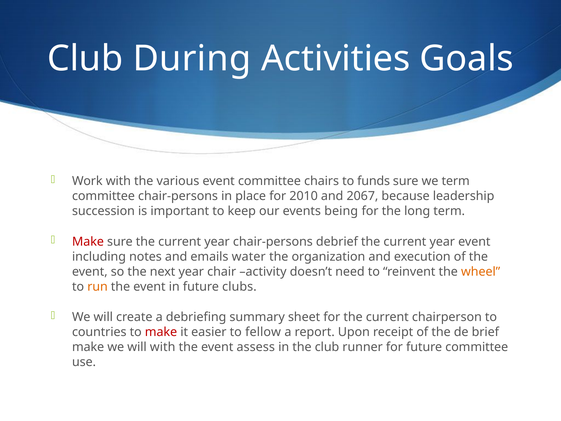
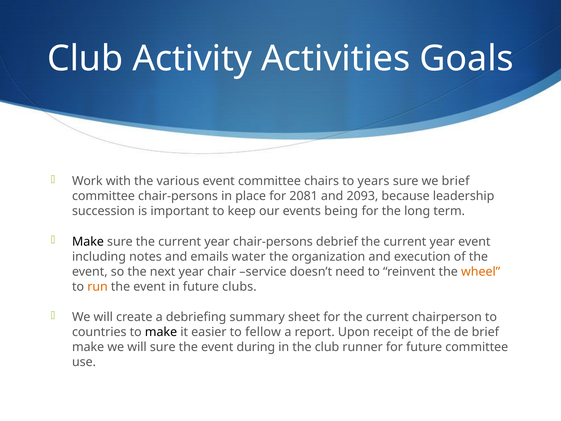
During: During -> Activity (192, 59)
funds: funds -> years (373, 181)
we term: term -> brief (456, 181)
2010: 2010 -> 2081 (304, 196)
2067: 2067 -> 2093 (362, 196)
Make colour: red -> black (88, 242)
activity: activity -> service (263, 271)
make colour: red -> black (161, 332)
will with: with -> sure (163, 347)
assess: assess -> during (256, 347)
